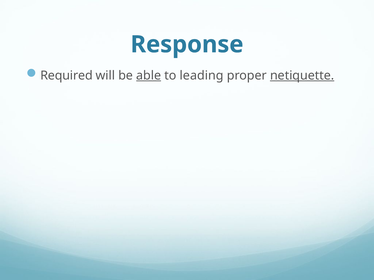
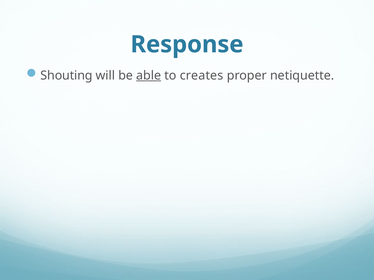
Required: Required -> Shouting (66, 76)
leading: leading -> creates (202, 76)
netiquette underline: present -> none (302, 76)
